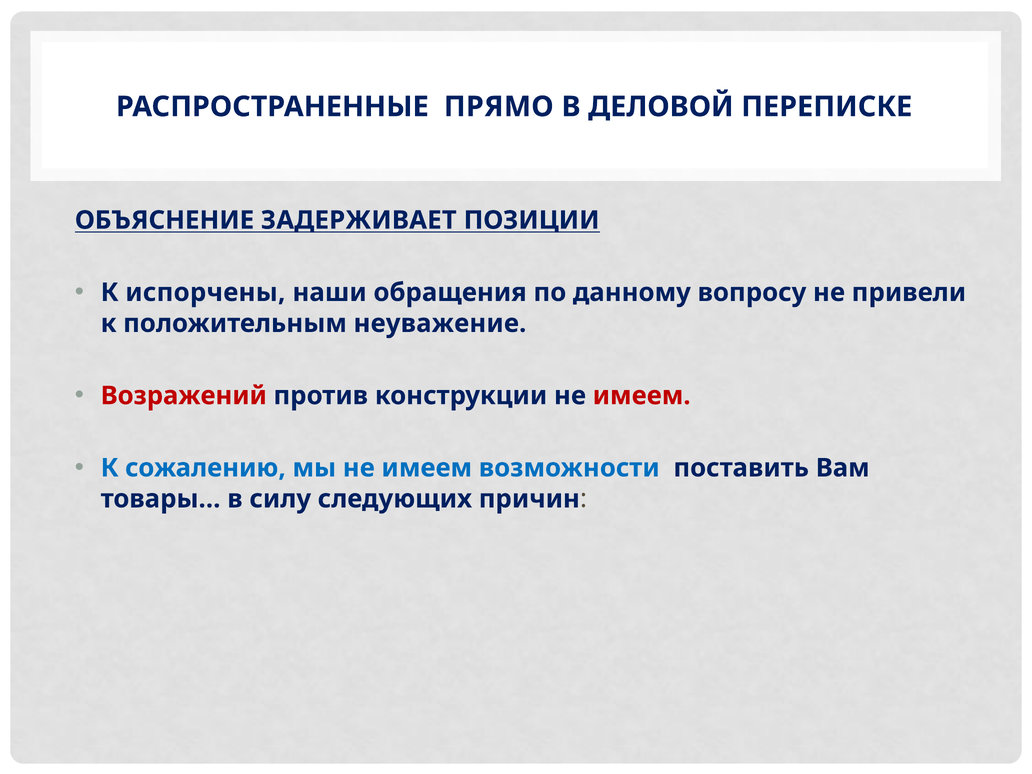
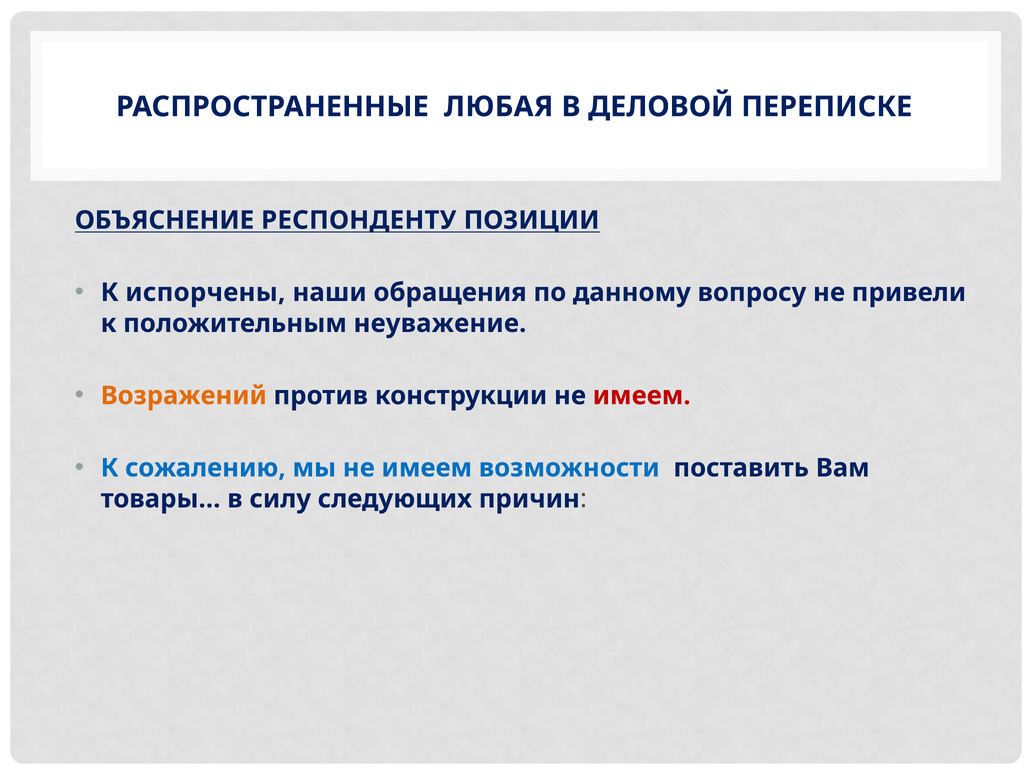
ПРЯМО: ПРЯМО -> ЛЮБАЯ (499, 107)
ЗАДЕРЖИВАЕТ: ЗАДЕРЖИВАЕТ -> РЕСПОНДЕНТУ (359, 220)
Возражений colour: red -> orange (184, 396)
